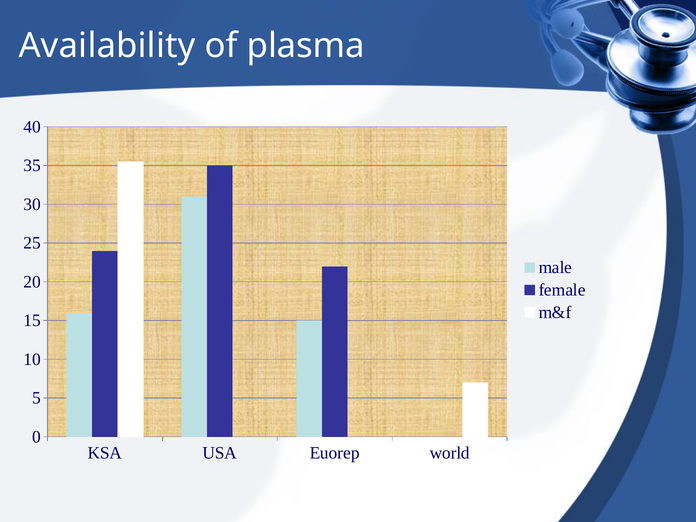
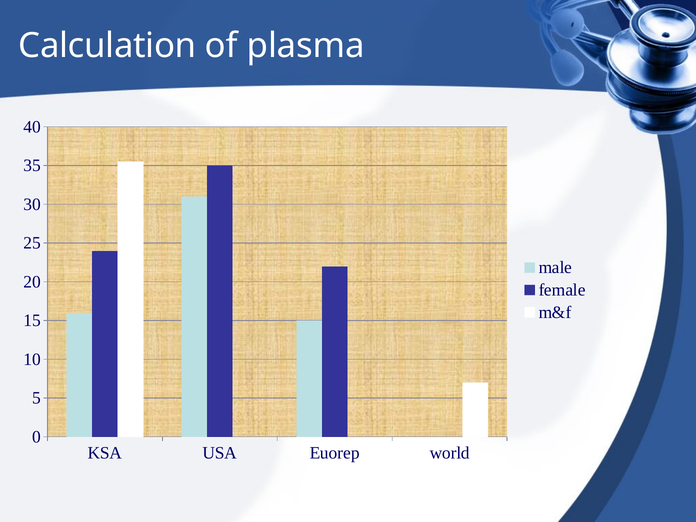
Availability: Availability -> Calculation (107, 46)
